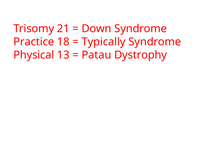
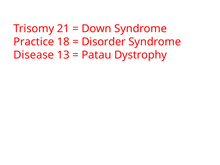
Typically: Typically -> Disorder (104, 42)
Physical: Physical -> Disease (34, 55)
